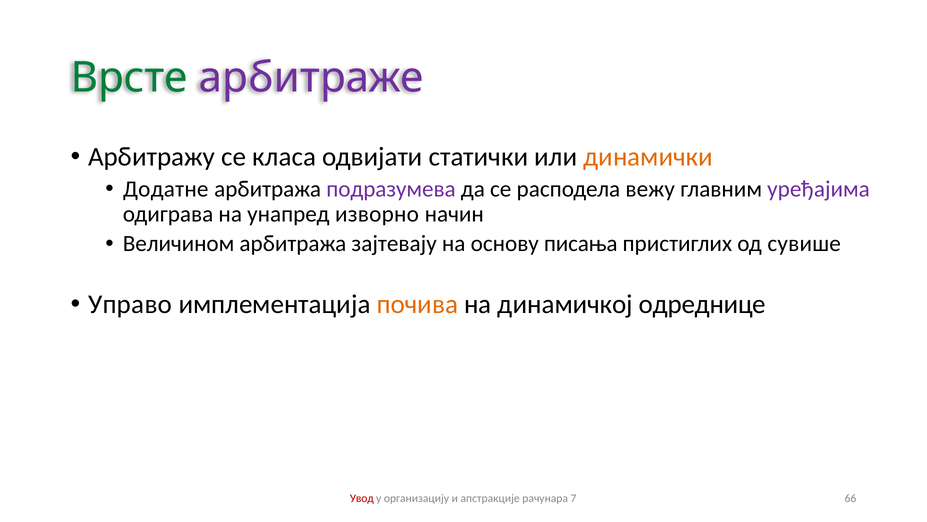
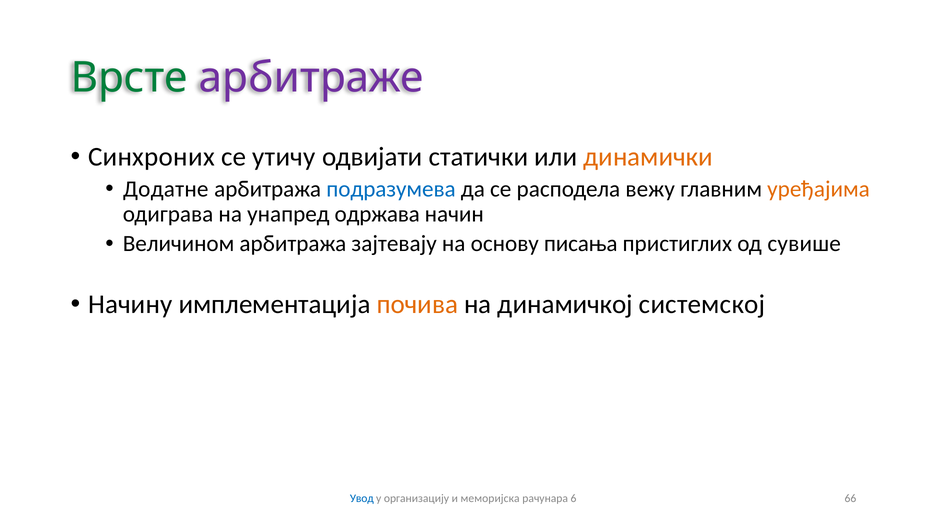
Арбитражу: Арбитражу -> Синхроних (151, 157)
класа: класа -> утичу (284, 157)
подразумева colour: purple -> blue (391, 189)
уређајима colour: purple -> orange (819, 189)
изворно: изворно -> одржава (377, 214)
Управо: Управо -> Начину (130, 304)
одреднице: одреднице -> системској (702, 304)
Увод colour: red -> blue (362, 498)
апстракције: апстракције -> меморијска (490, 498)
7: 7 -> 6 (573, 498)
